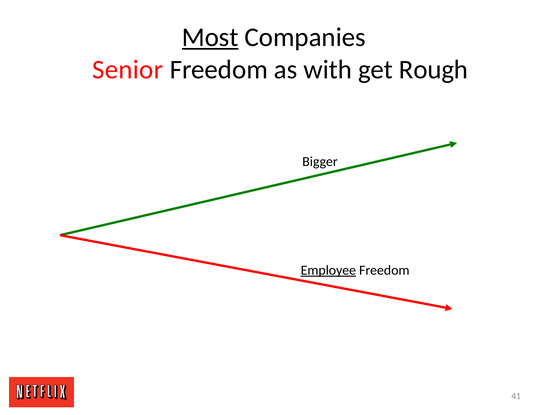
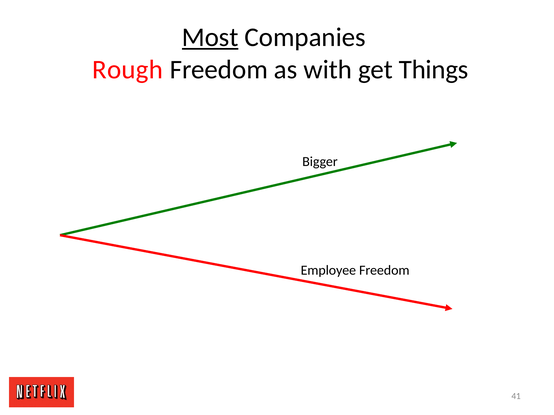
Senior: Senior -> Rough (128, 70)
Rough: Rough -> Things (434, 70)
Employee underline: present -> none (328, 271)
